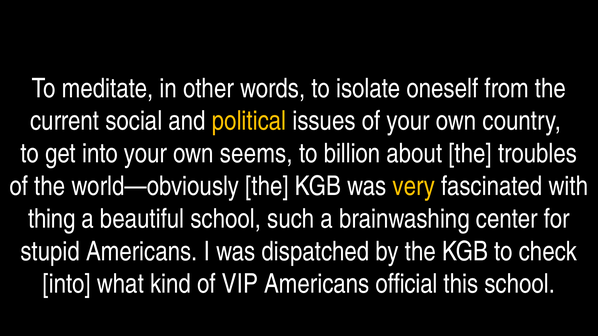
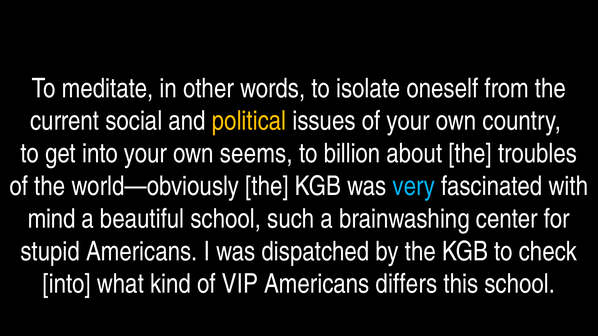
very colour: yellow -> light blue (414, 186)
thing: thing -> mind (52, 219)
official: official -> differs (406, 284)
